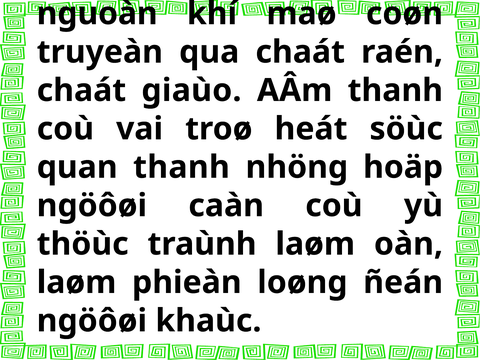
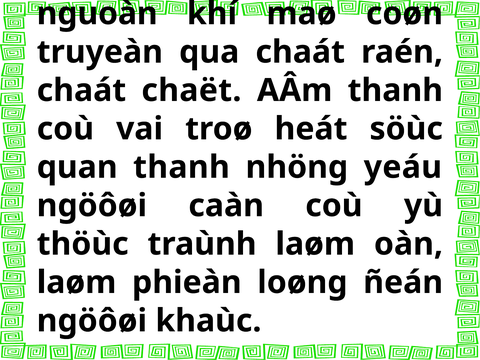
giaùo: giaùo -> chaët (191, 90)
hoäp: hoäp -> yeáu (403, 167)
